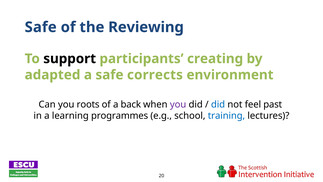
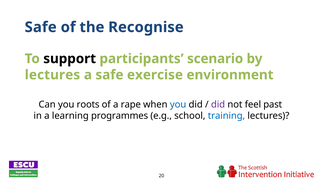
Reviewing: Reviewing -> Recognise (146, 27)
creating: creating -> scenario (215, 59)
adapted: adapted -> lectures (52, 75)
corrects: corrects -> exercise (155, 75)
back: back -> rape (131, 104)
you colour: purple -> blue (178, 104)
did colour: blue -> purple (218, 104)
